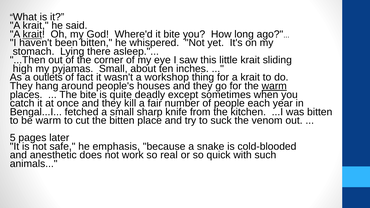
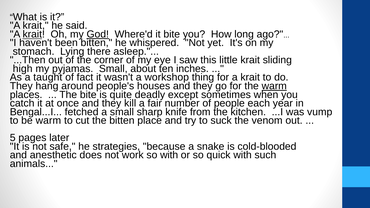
God underline: none -> present (98, 34)
outlets: outlets -> taught (48, 77)
was bitten: bitten -> vump (320, 112)
emphasis: emphasis -> strategies (116, 146)
so real: real -> with (169, 155)
